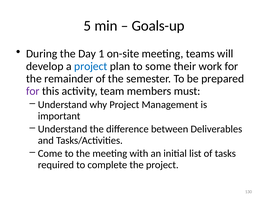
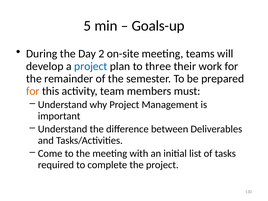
1: 1 -> 2 (101, 54)
some: some -> three (158, 66)
for colour: purple -> orange (33, 91)
